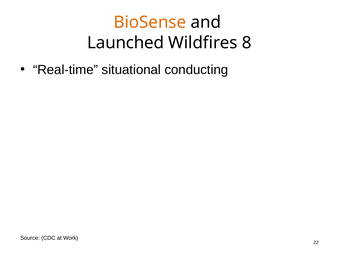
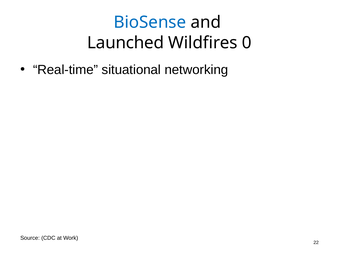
BioSense colour: orange -> blue (150, 22)
8: 8 -> 0 (247, 43)
conducting: conducting -> networking (196, 70)
